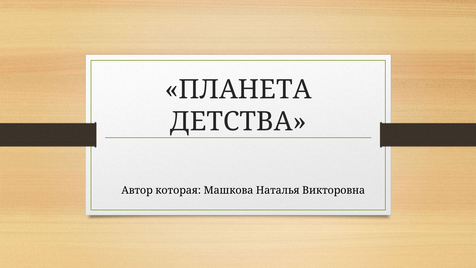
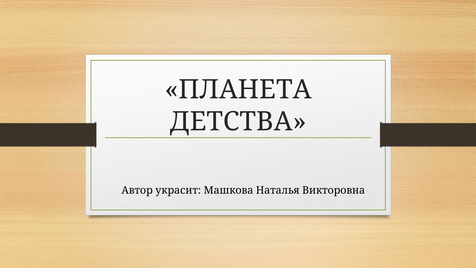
которая: которая -> украсит (178, 190)
